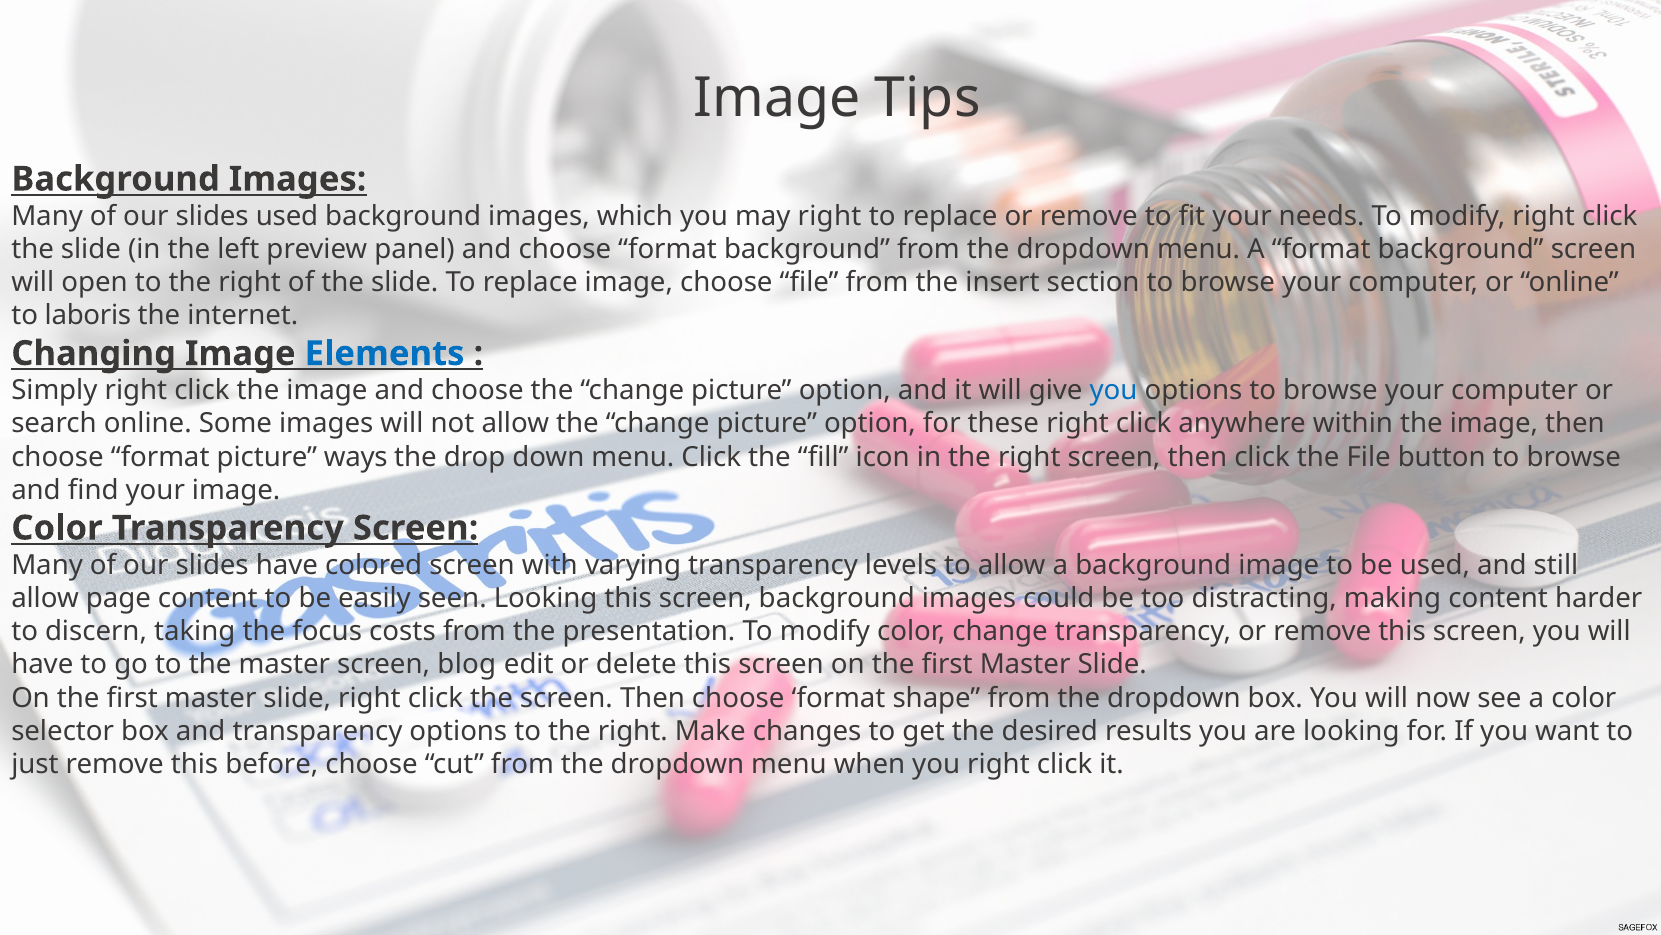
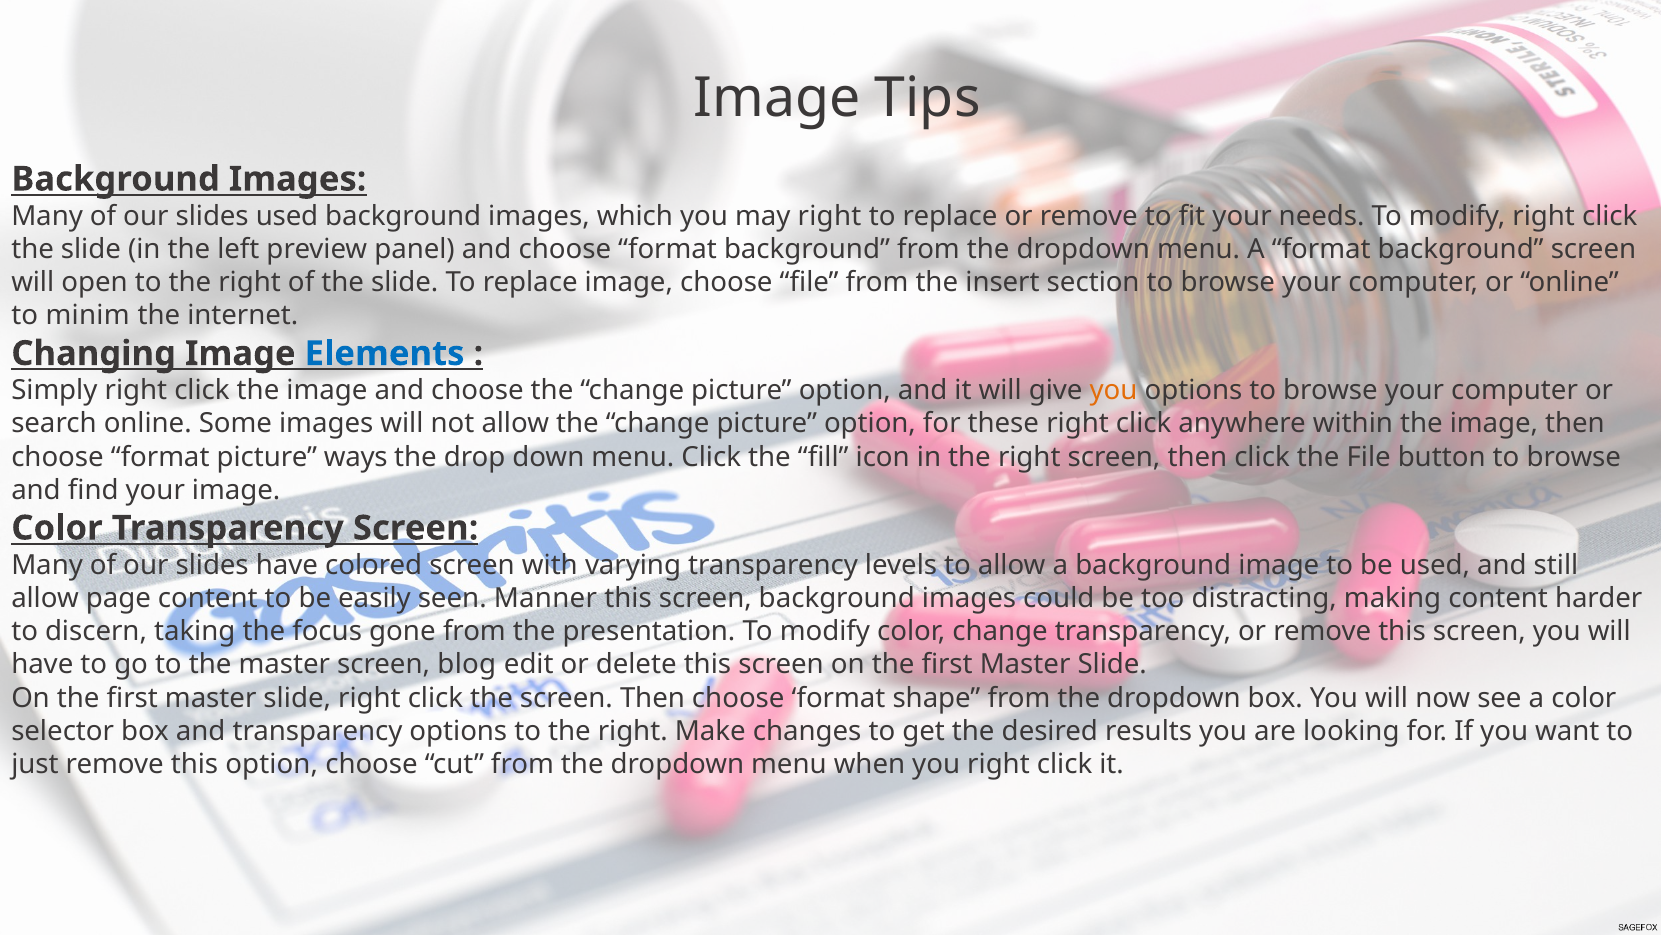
laboris: laboris -> minim (88, 315)
you colour: blue -> orange (1114, 390)
seen Looking: Looking -> Manner (545, 598)
costs: costs -> gone (402, 631)
this before: before -> option (272, 764)
